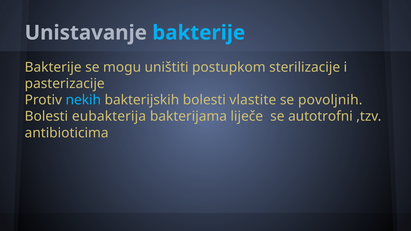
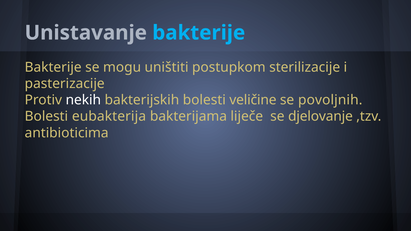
nekih colour: light blue -> white (83, 100)
vlastite: vlastite -> veličine (253, 100)
autotrofni: autotrofni -> djelovanje (320, 117)
